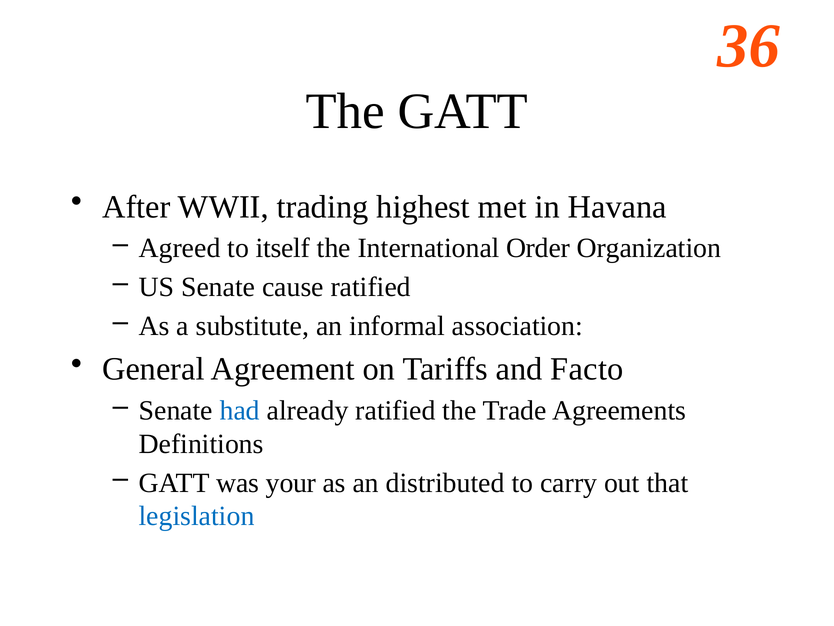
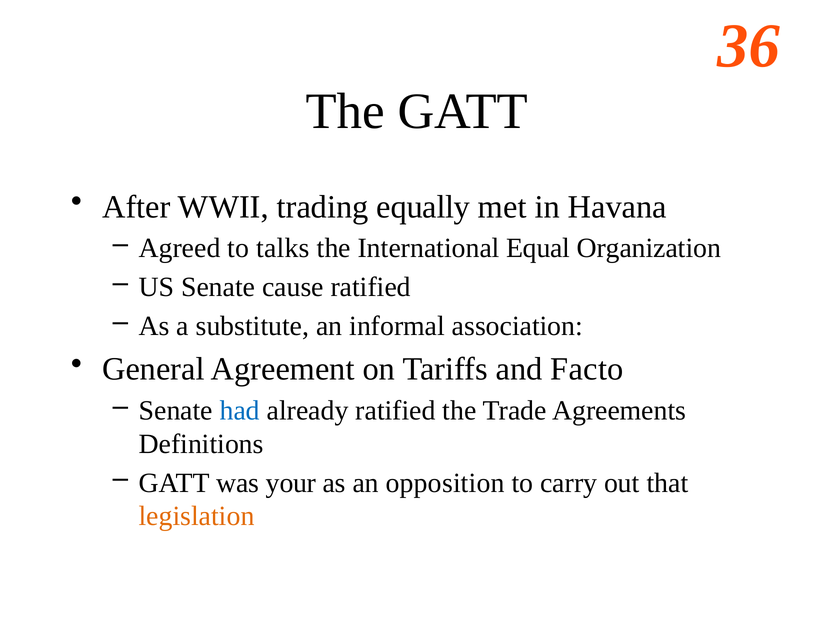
highest: highest -> equally (423, 207)
itself: itself -> talks (283, 248)
Order: Order -> Equal (538, 248)
distributed: distributed -> opposition (445, 482)
legislation colour: blue -> orange (197, 516)
